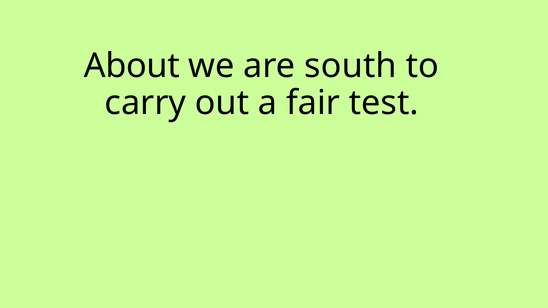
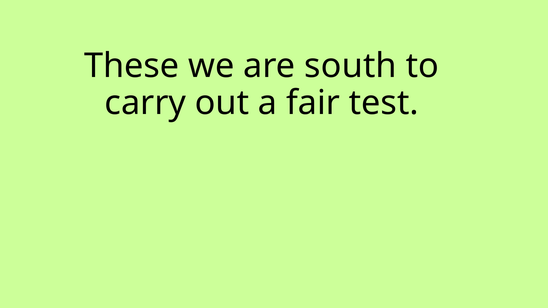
About: About -> These (132, 66)
